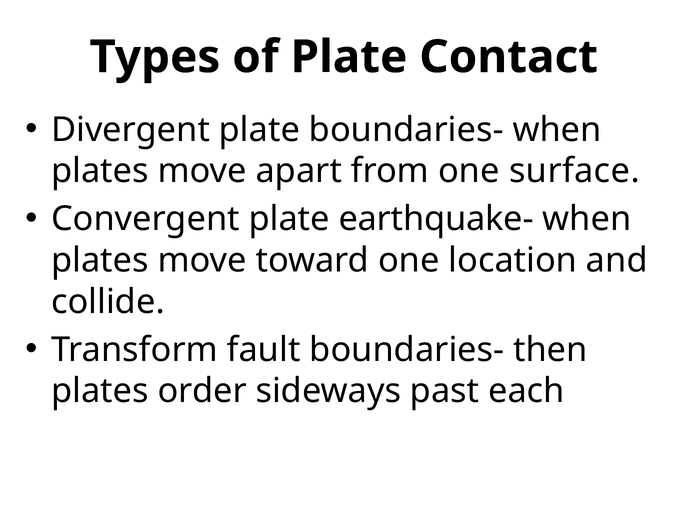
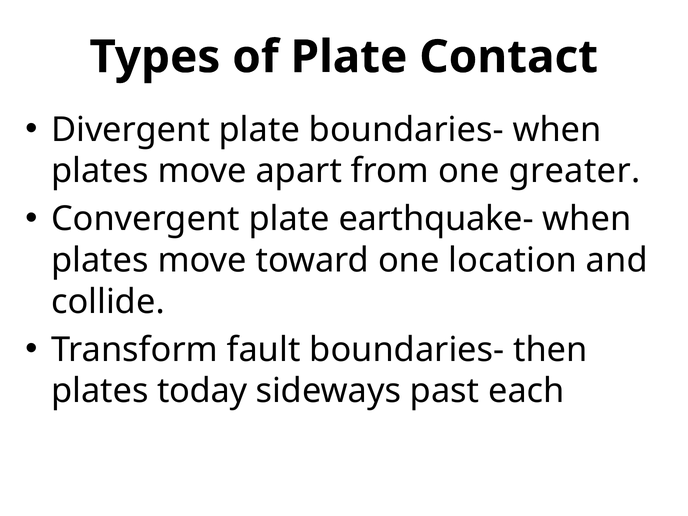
surface: surface -> greater (574, 171)
order: order -> today (202, 391)
